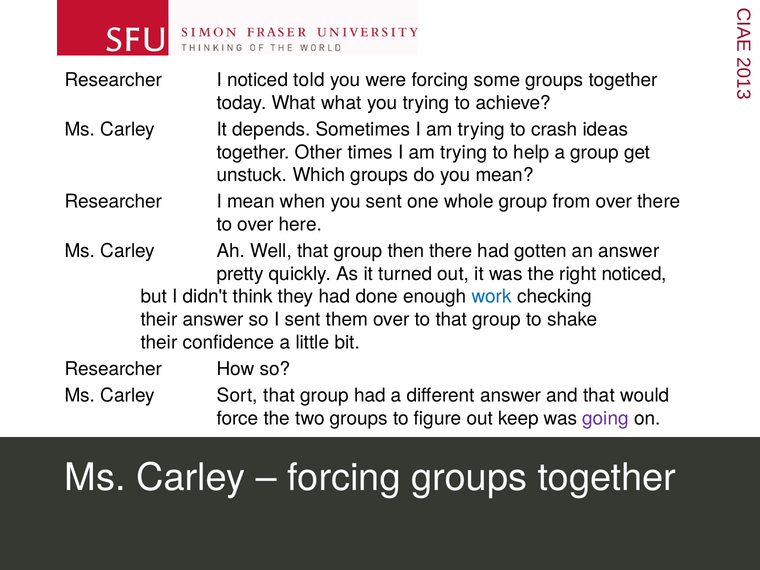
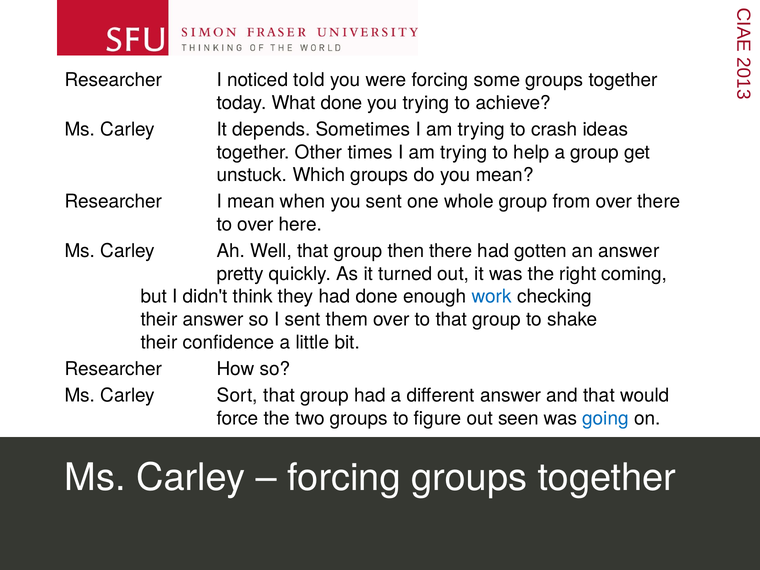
What what: what -> done (342, 103)
right noticed: noticed -> coming (634, 274)
keep: keep -> seen (518, 418)
going colour: purple -> blue (606, 418)
